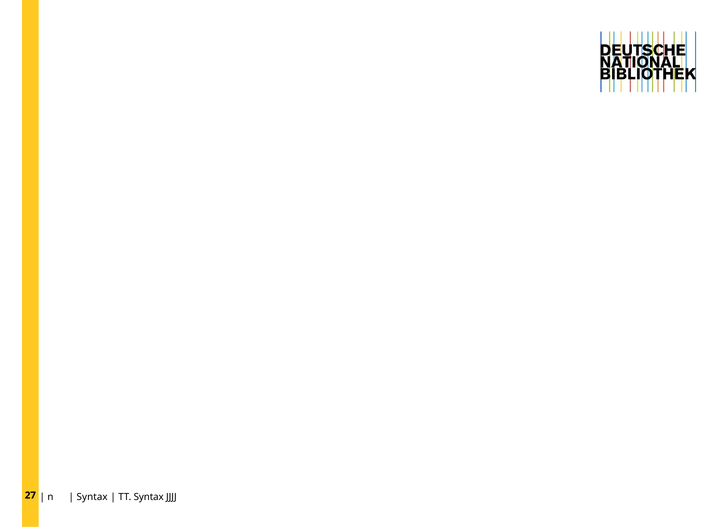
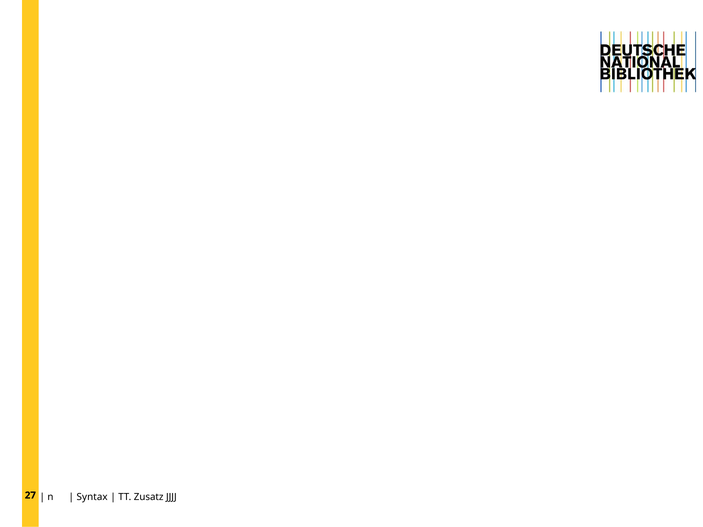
TT Syntax: Syntax -> Zusatz (149, 497)
